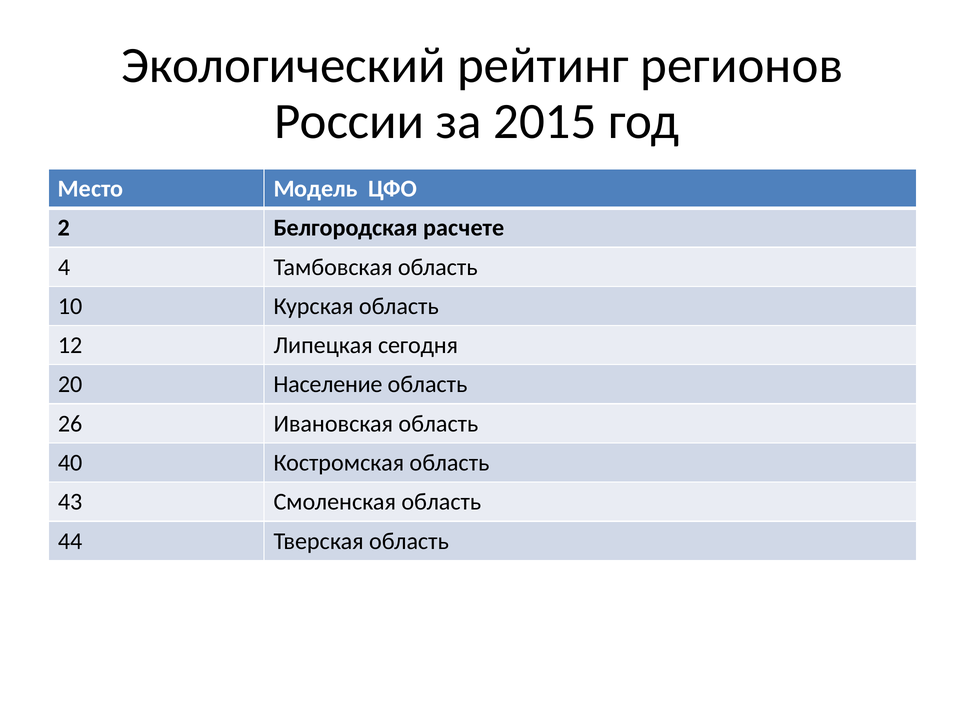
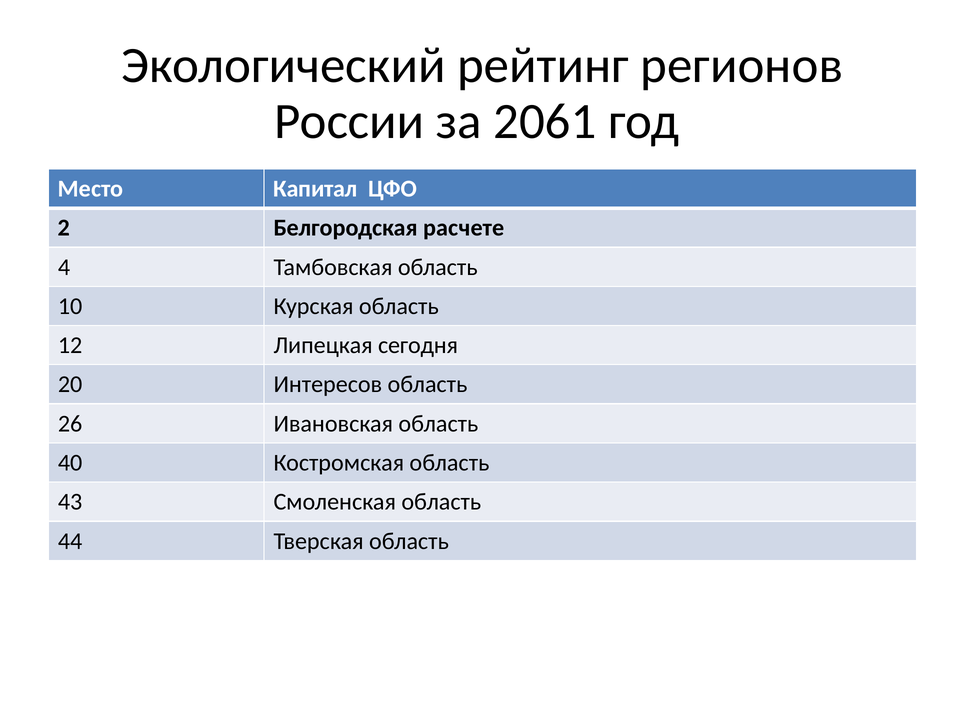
2015: 2015 -> 2061 (545, 122)
Модель: Модель -> Капитал (316, 189)
Население: Население -> Интересов (328, 384)
